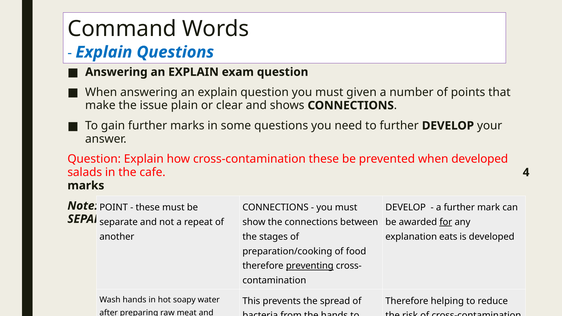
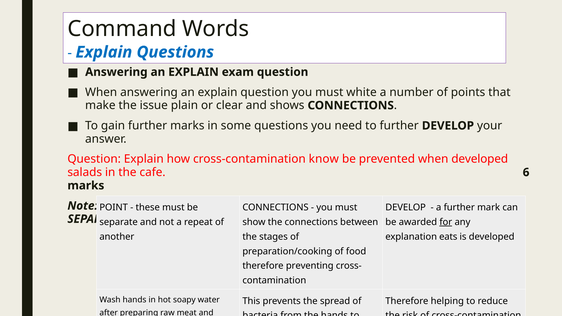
given: given -> white (362, 92)
cross-contamination these: these -> know (324, 159)
4: 4 -> 6 (526, 172)
preventing underline: present -> none (310, 266)
